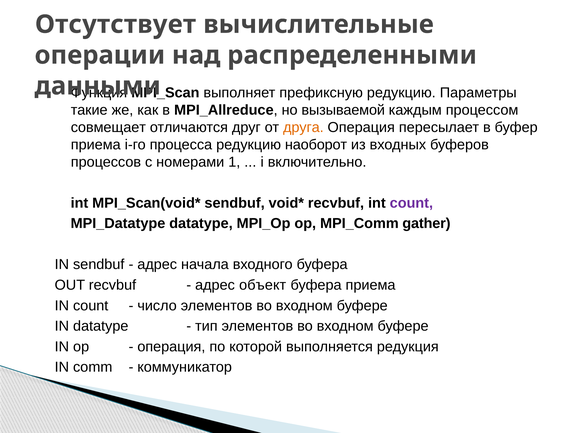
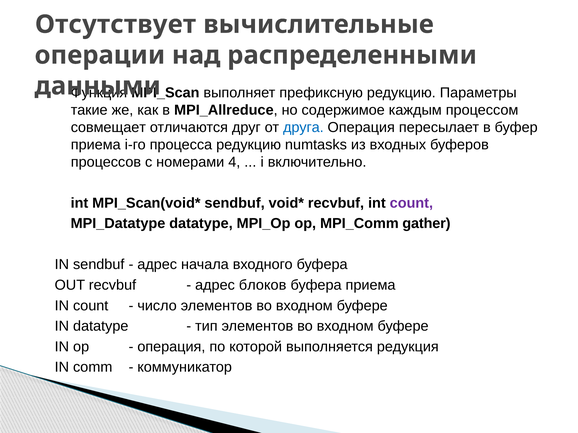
вызываемой: вызываемой -> содержимое (343, 110)
друга colour: orange -> blue (303, 127)
наоборот: наоборот -> numtasks (316, 145)
1: 1 -> 4 (234, 162)
объект: объект -> блоков (263, 285)
